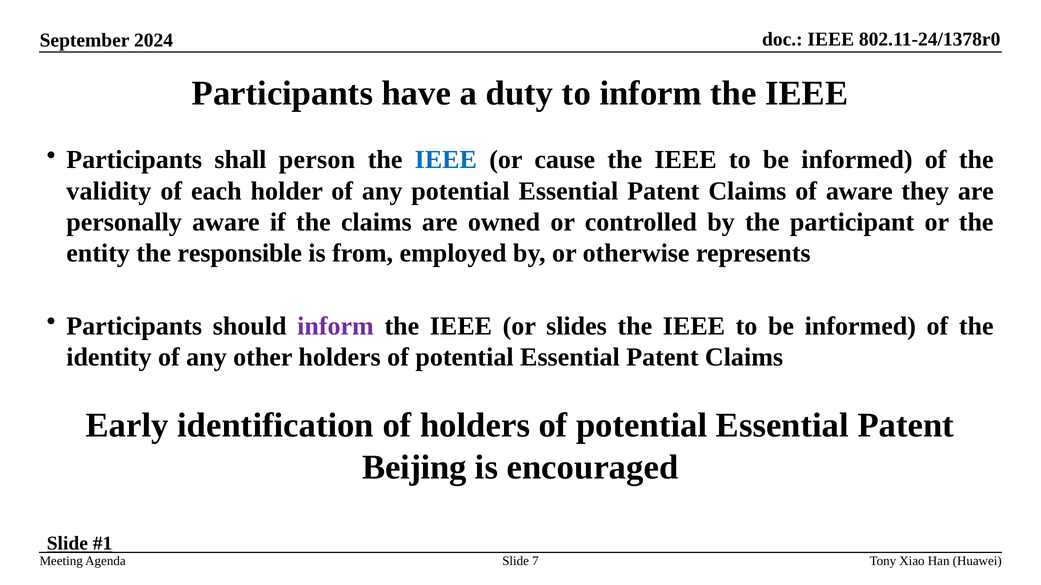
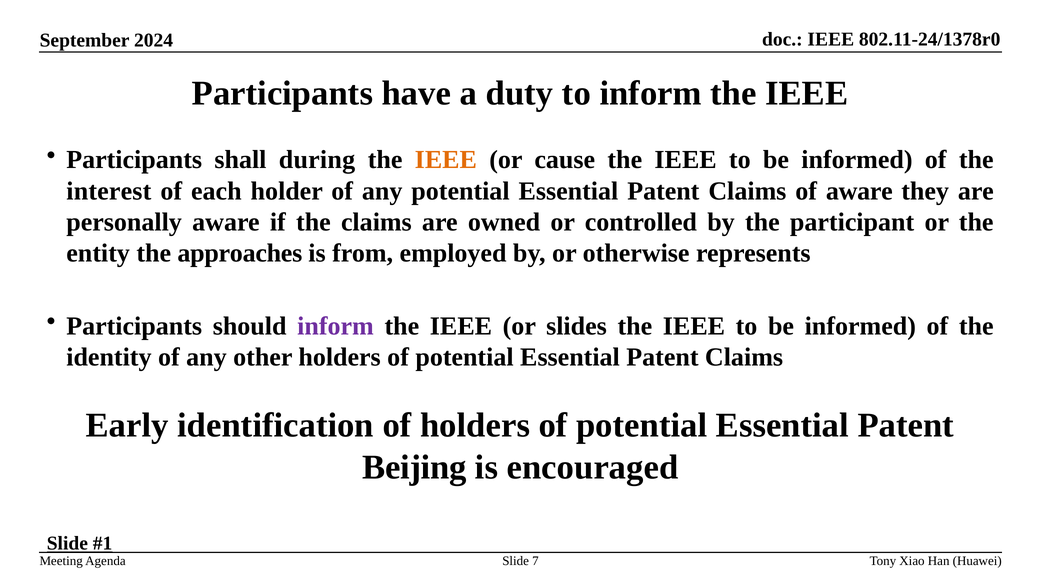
person: person -> during (317, 160)
IEEE colour: blue -> orange (446, 160)
validity: validity -> interest (109, 191)
responsible: responsible -> approaches (240, 254)
